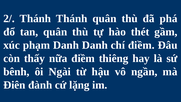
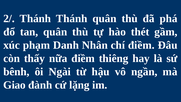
Danh Danh: Danh -> Nhân (95, 45)
Điên: Điên -> Giao (14, 85)
